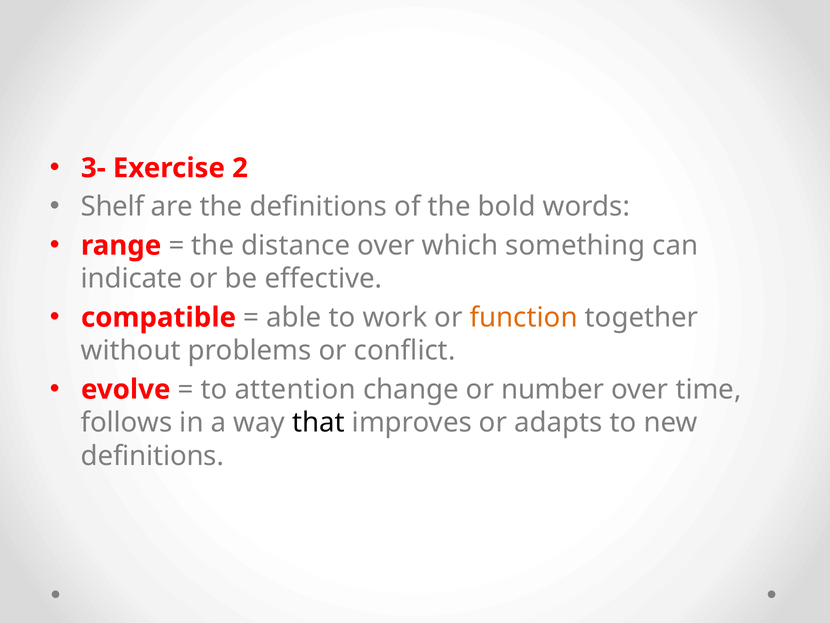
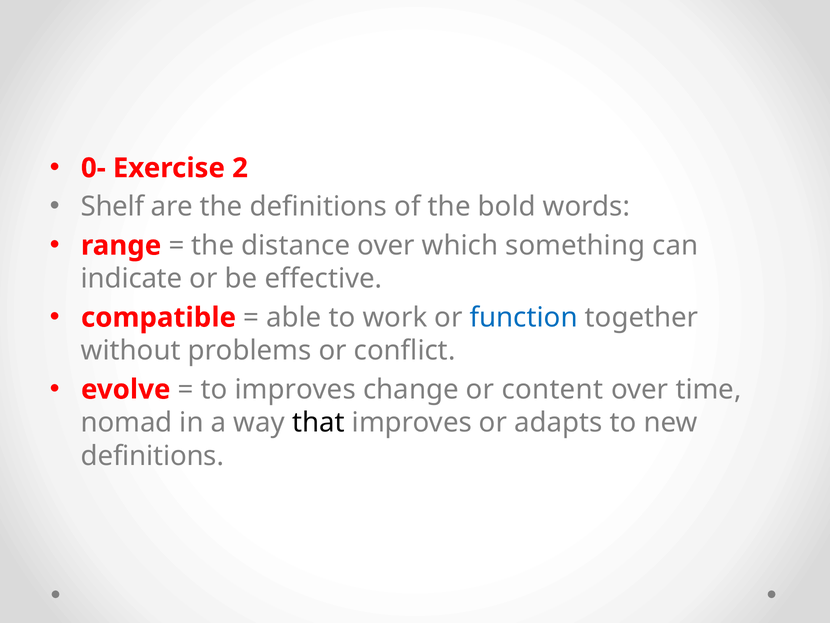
3-: 3- -> 0- (93, 168)
function colour: orange -> blue (524, 317)
to attention: attention -> improves (295, 389)
number: number -> content (552, 389)
follows: follows -> nomad (127, 422)
